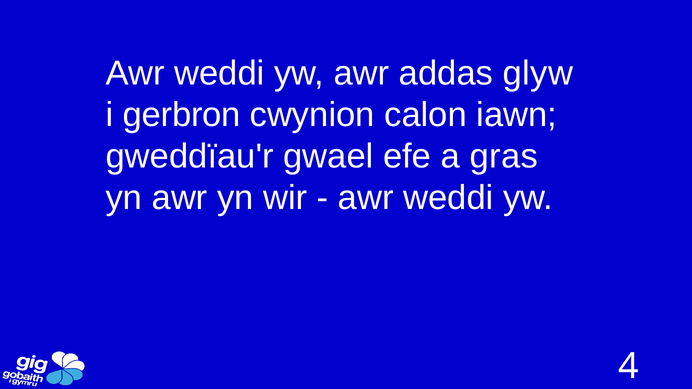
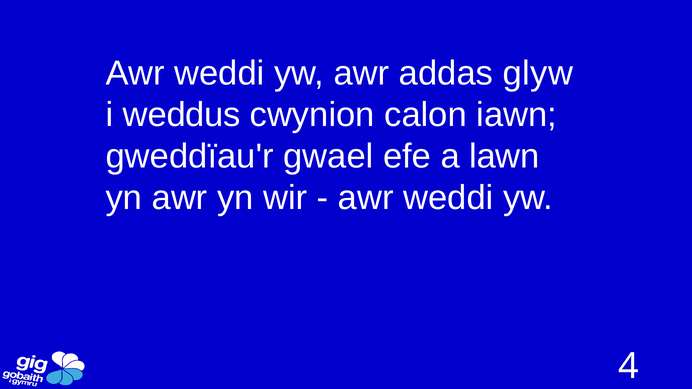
gerbron: gerbron -> weddus (182, 115)
gras: gras -> lawn (504, 156)
